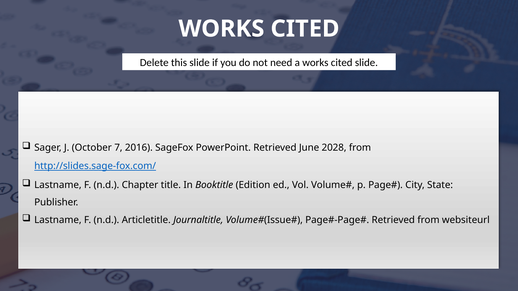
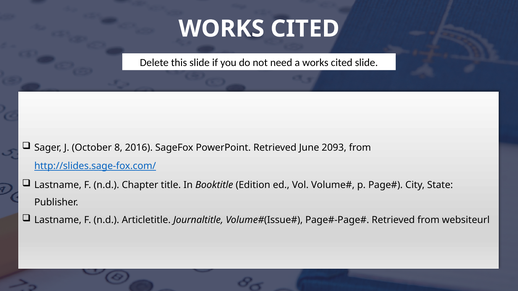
7: 7 -> 8 (118, 148)
2028: 2028 -> 2093 (334, 148)
